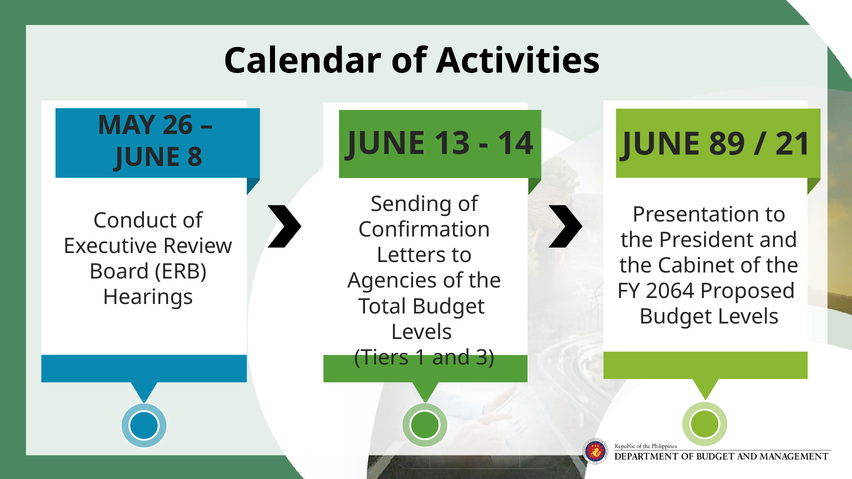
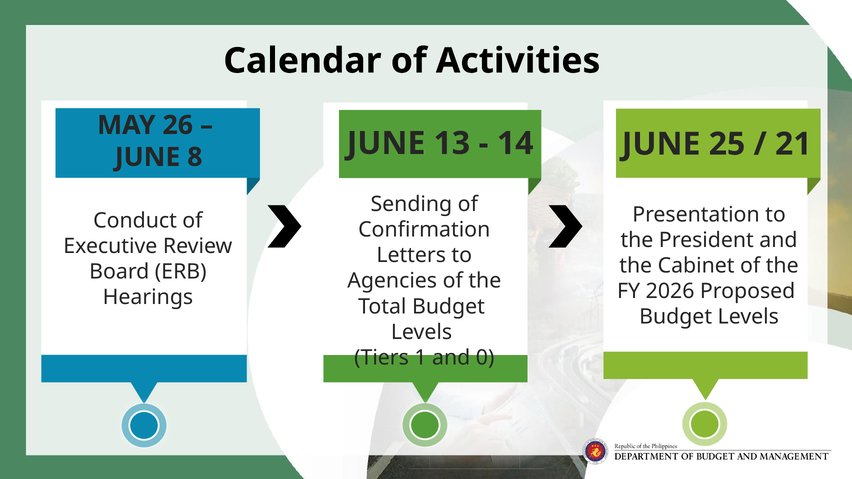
89: 89 -> 25 (727, 144)
2064: 2064 -> 2026 (670, 292)
3: 3 -> 0 (485, 358)
